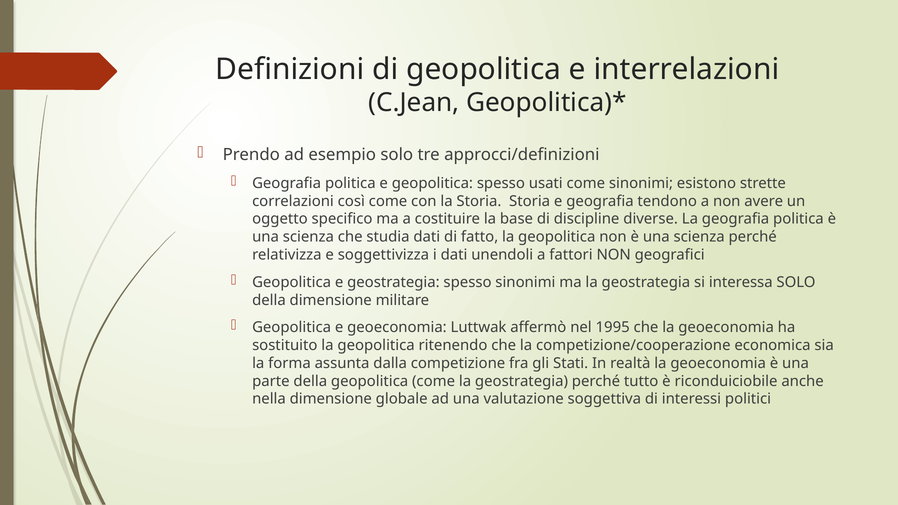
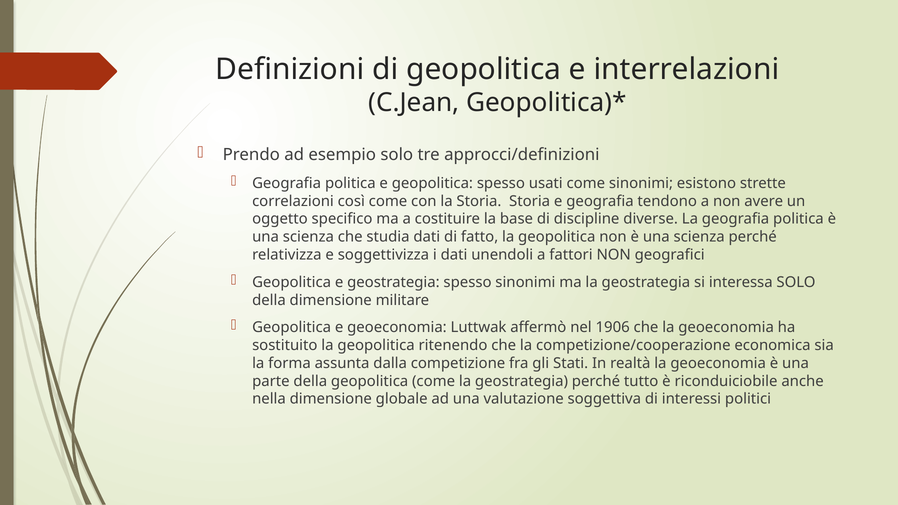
1995: 1995 -> 1906 (613, 327)
